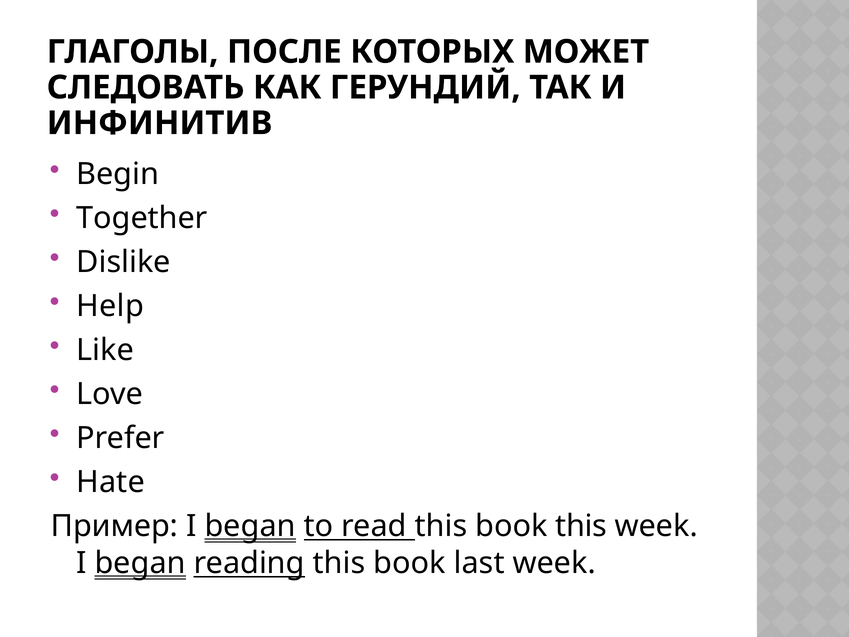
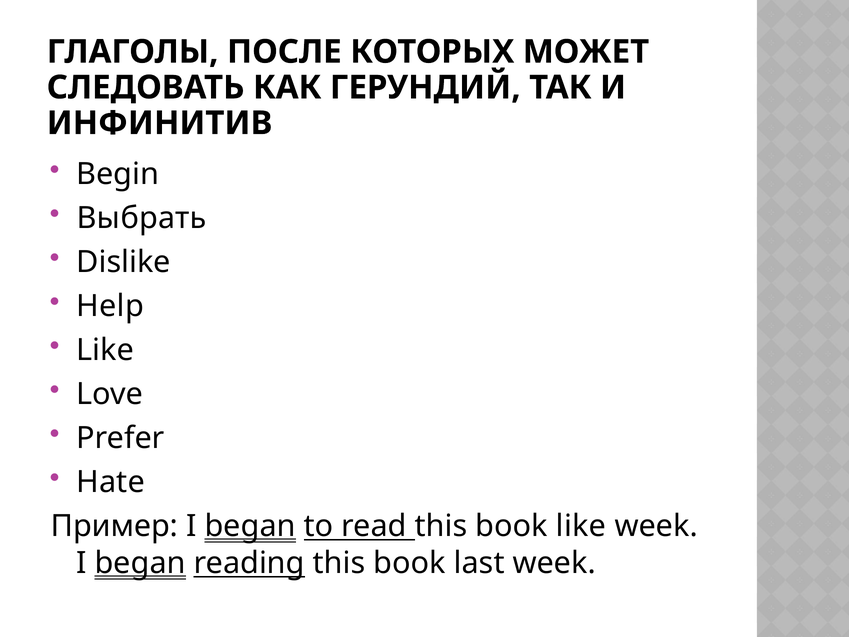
Together: Together -> Выбрать (142, 218)
book this: this -> like (581, 526)
